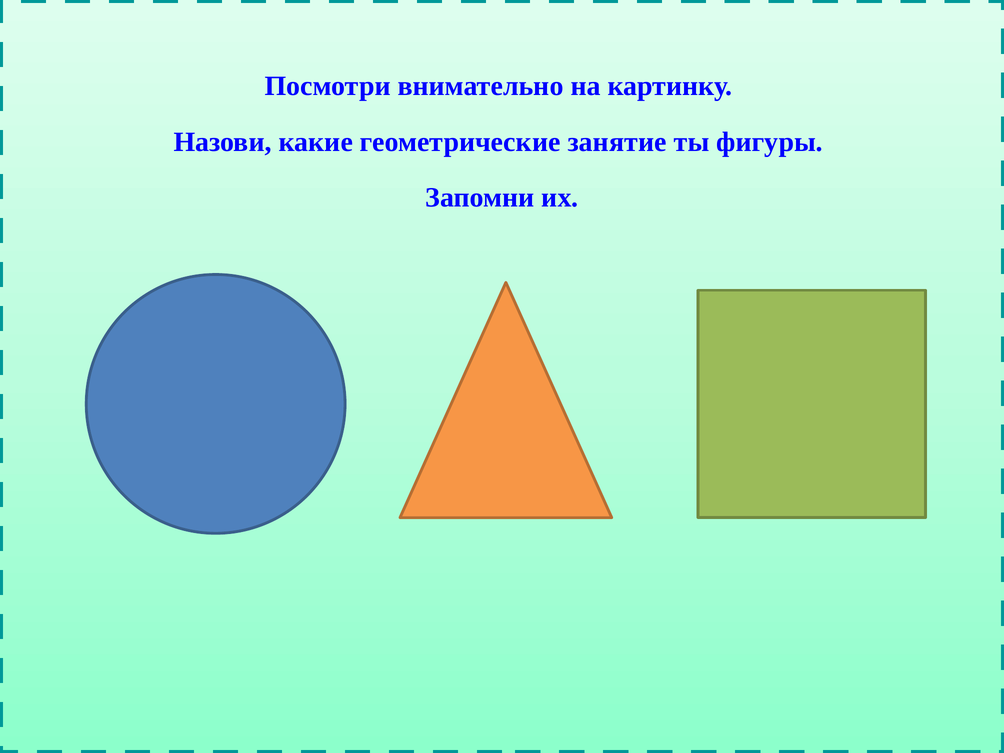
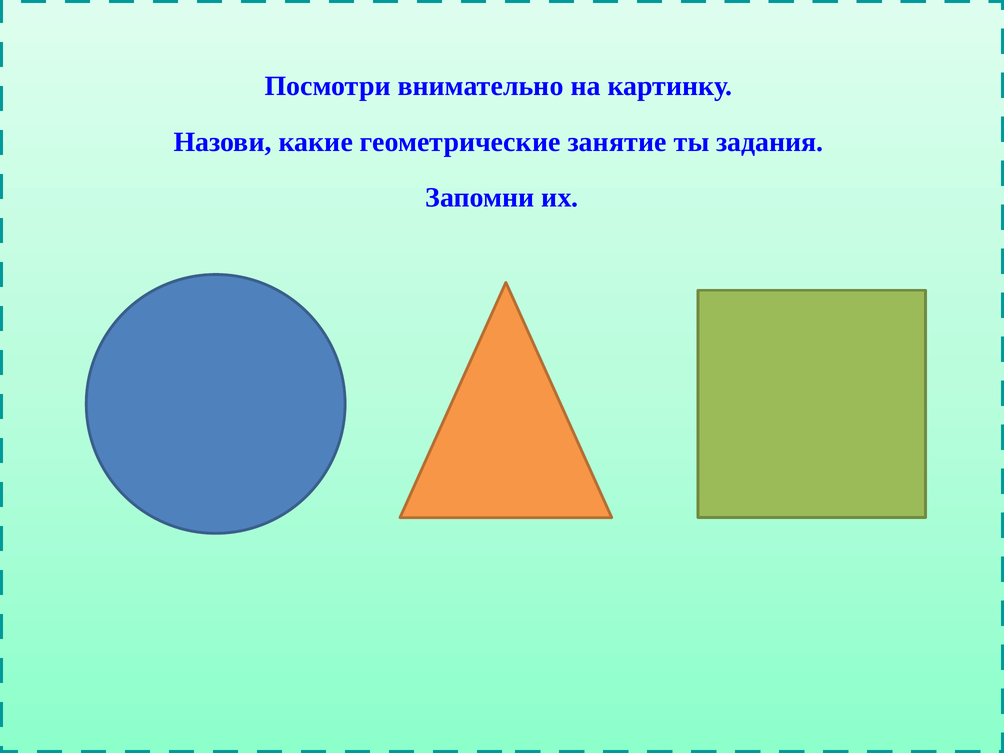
ты фигуры: фигуры -> задания (770, 142)
